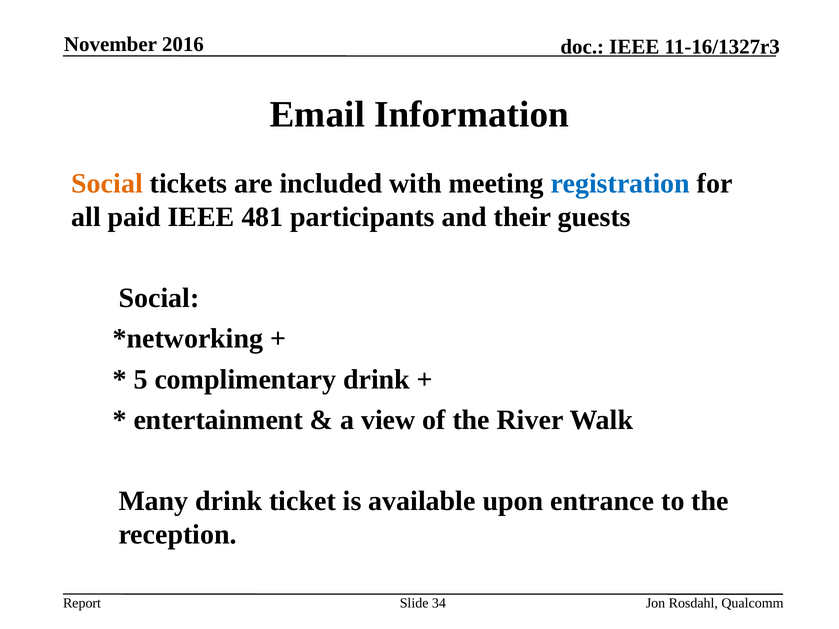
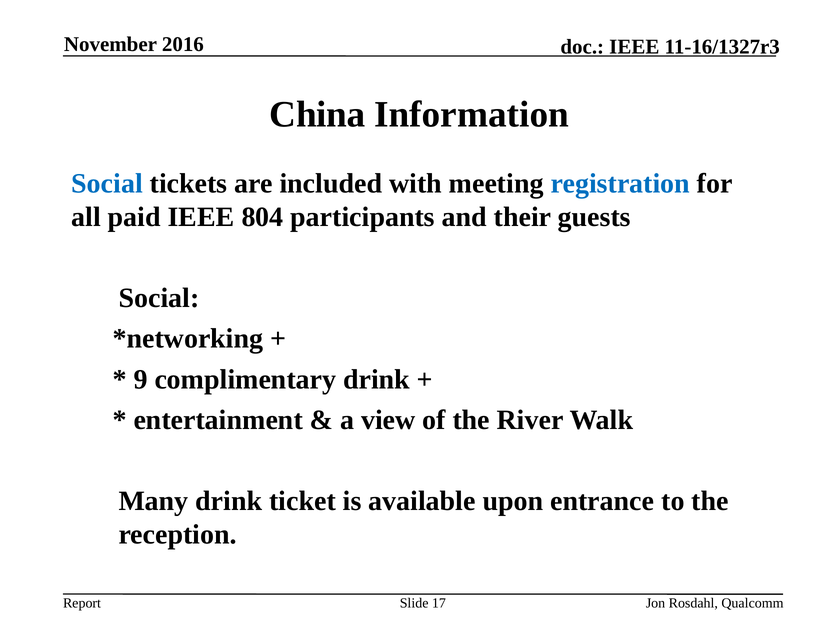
Email: Email -> China (317, 114)
Social colour: orange -> blue (107, 184)
481: 481 -> 804 (262, 217)
5: 5 -> 9 (141, 379)
34: 34 -> 17 (439, 603)
